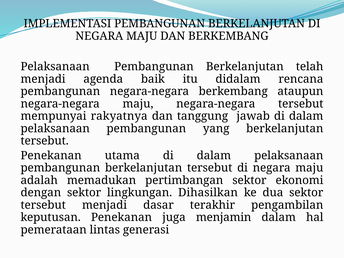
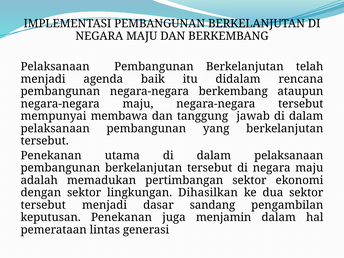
rakyatnya: rakyatnya -> membawa (119, 116)
terakhir: terakhir -> sandang (213, 205)
